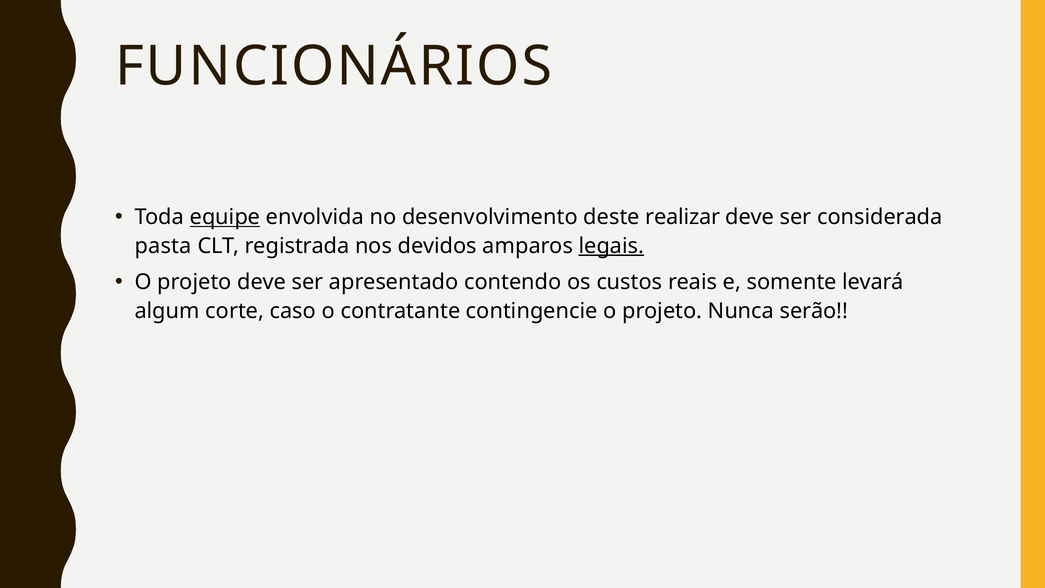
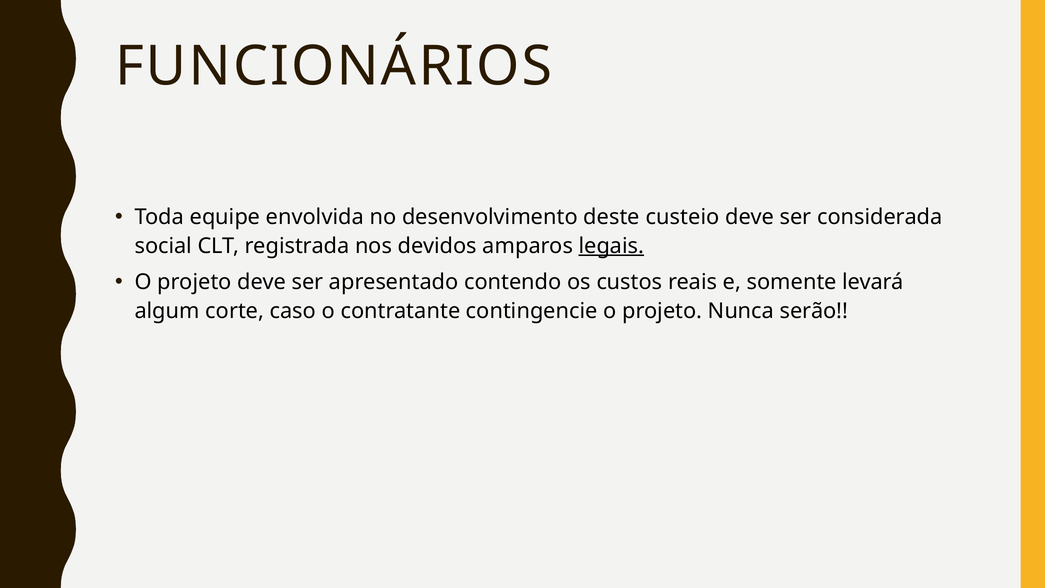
equipe underline: present -> none (225, 217)
realizar: realizar -> custeio (683, 217)
pasta: pasta -> social (163, 246)
